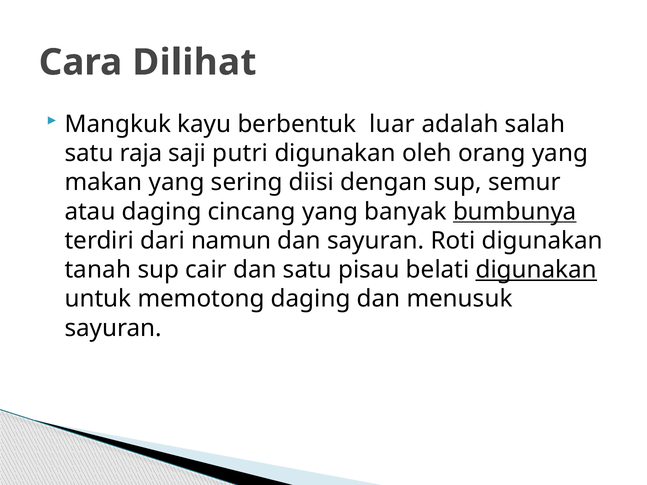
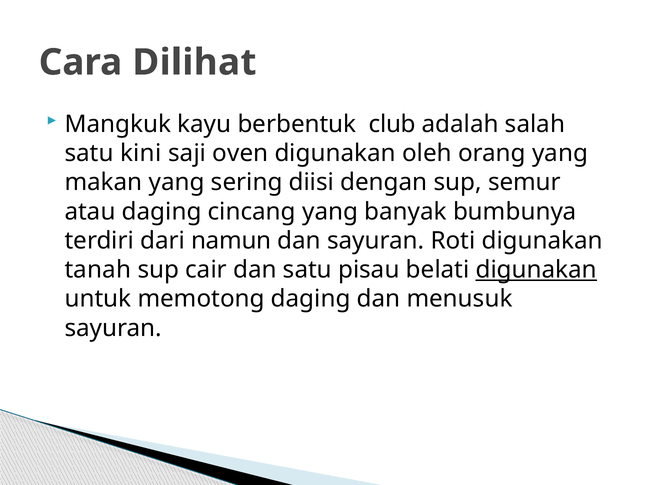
luar: luar -> club (392, 124)
raja: raja -> kini (141, 153)
putri: putri -> oven (240, 153)
bumbunya underline: present -> none (515, 212)
